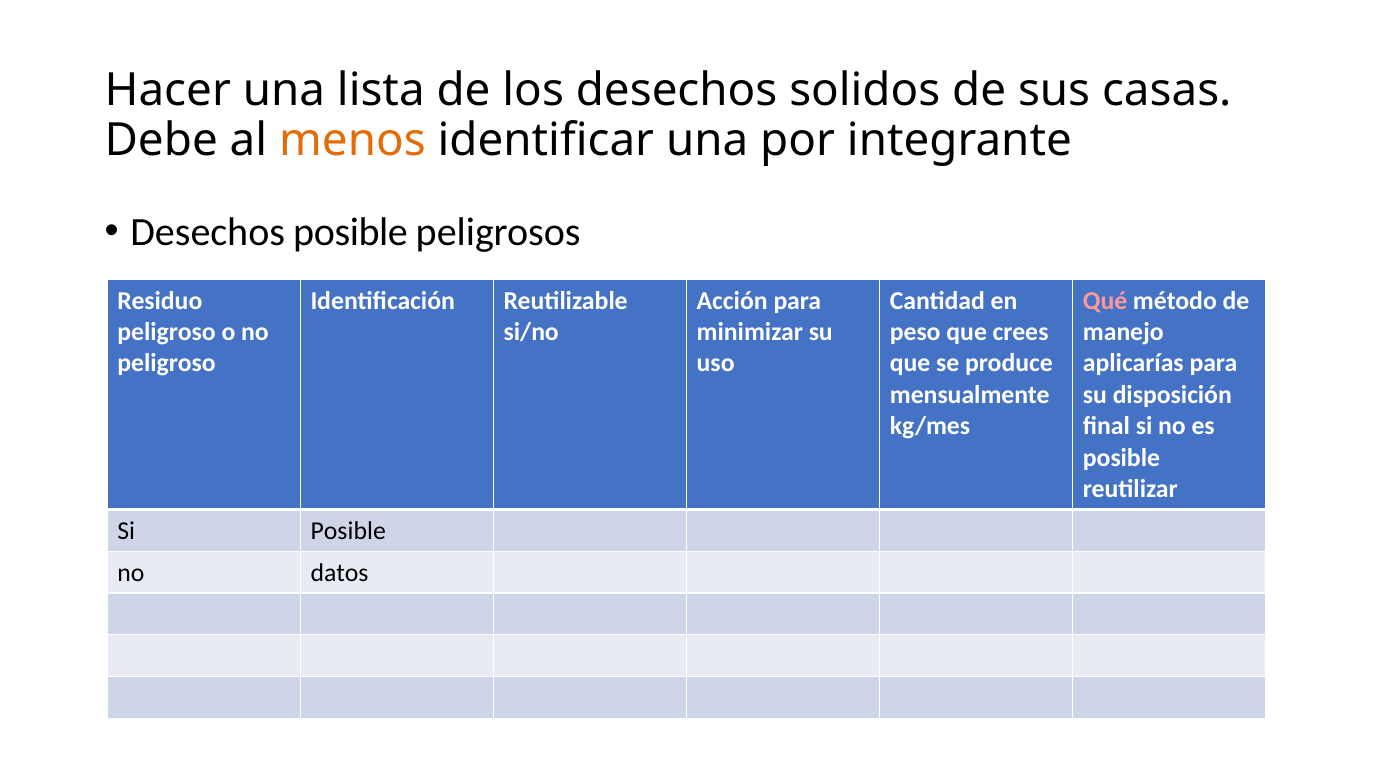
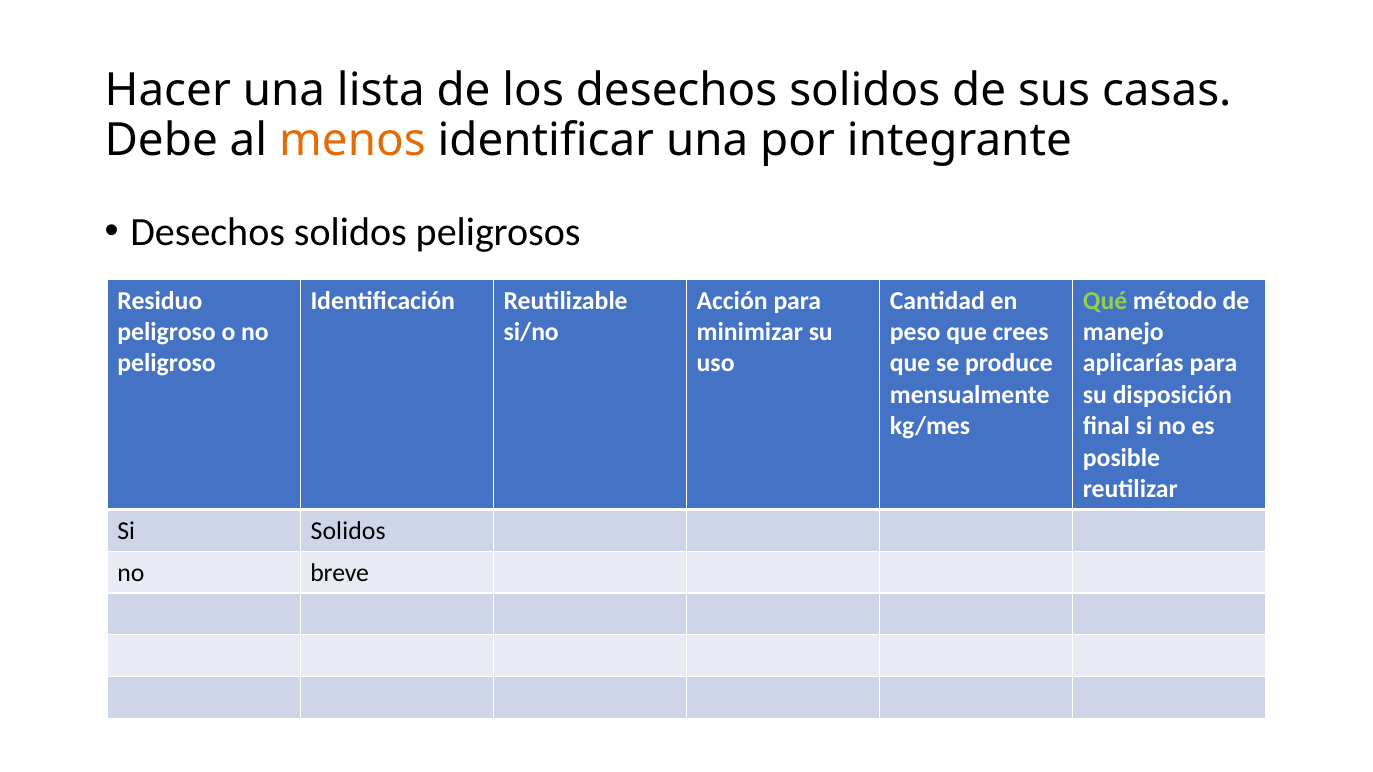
posible: posible -> solidos (350, 232)
Qué colour: pink -> light green (1105, 301)
Si Posible: Posible -> Solidos (348, 531)
datos: datos -> breve (340, 573)
